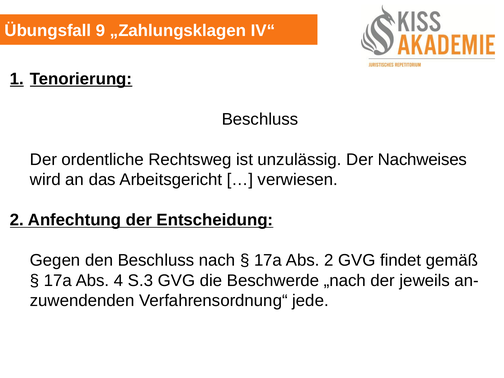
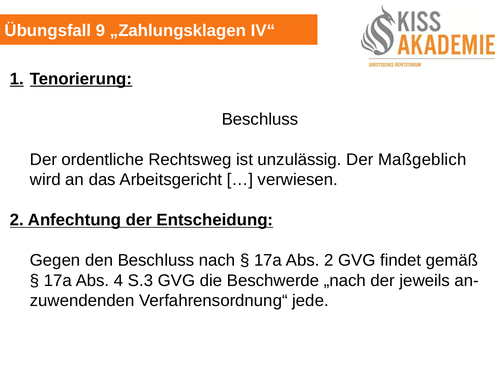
Nachweises: Nachweises -> Maßgeblich (422, 160)
